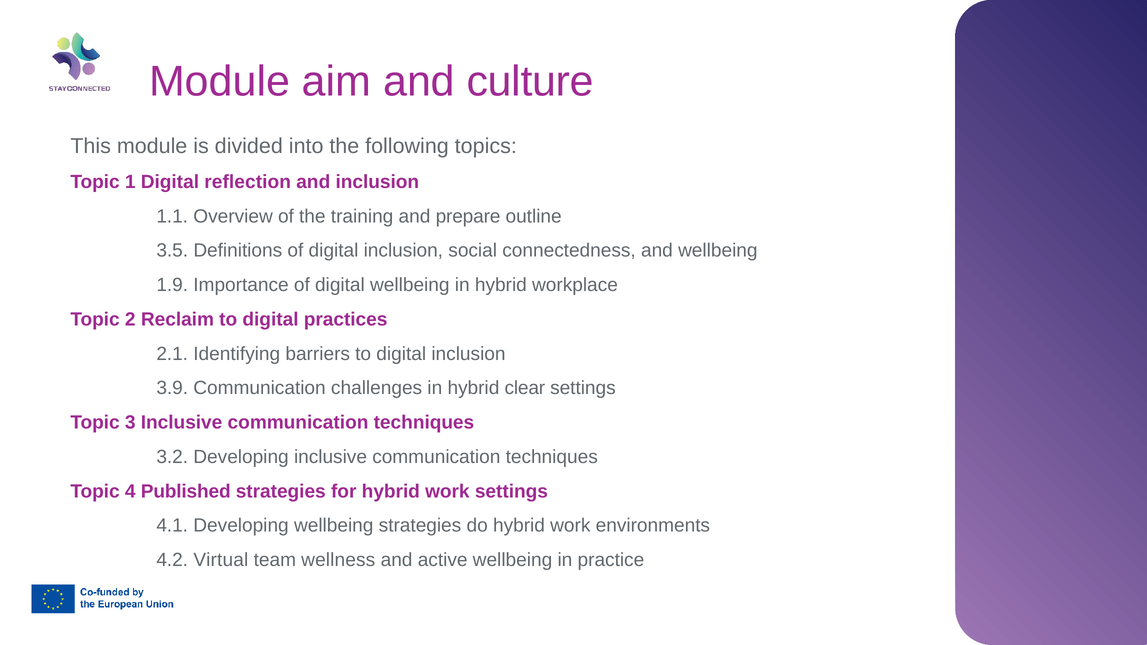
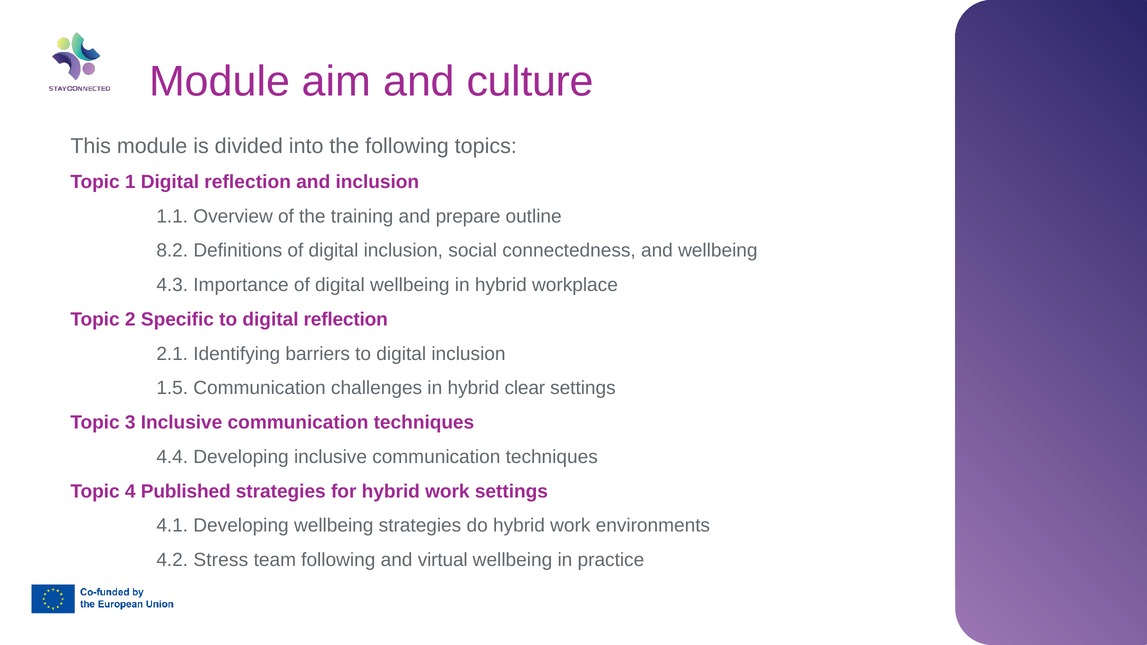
3.5: 3.5 -> 8.2 (172, 251)
1.9: 1.9 -> 4.3 (172, 285)
Reclaim: Reclaim -> Specific (177, 319)
to digital practices: practices -> reflection (346, 319)
3.9: 3.9 -> 1.5 (172, 388)
3.2: 3.2 -> 4.4 (172, 457)
Virtual: Virtual -> Stress (221, 560)
team wellness: wellness -> following (338, 560)
active: active -> virtual (443, 560)
